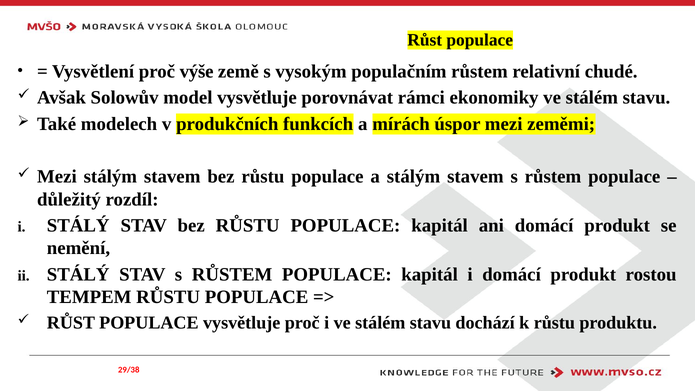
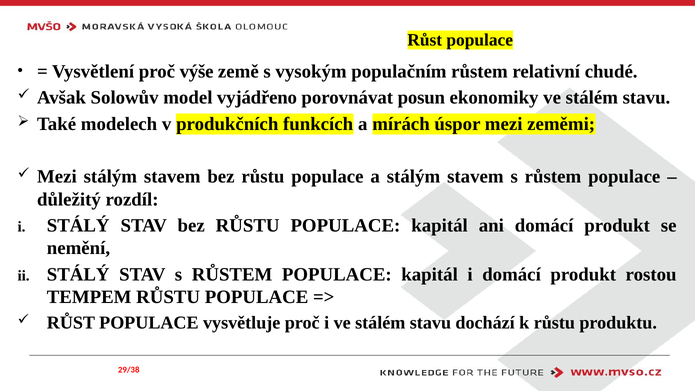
model vysvětluje: vysvětluje -> vyjádřeno (257, 98)
rámci: rámci -> posun (421, 98)
